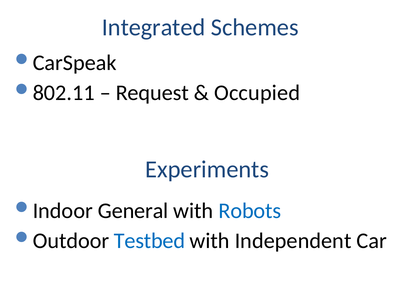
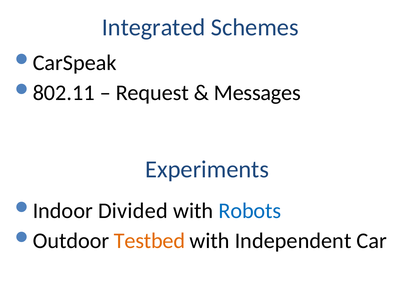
Occupied: Occupied -> Messages (257, 93)
General: General -> Divided (133, 211)
Testbed colour: blue -> orange (149, 241)
